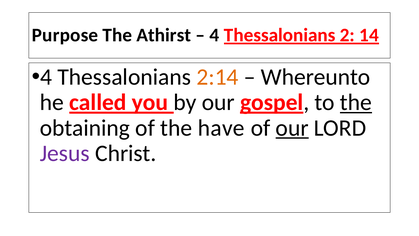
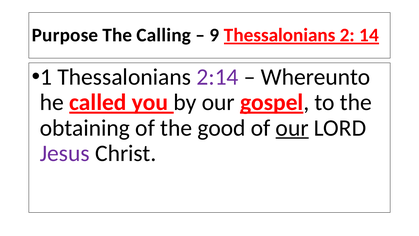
Athirst: Athirst -> Calling (164, 35)
4: 4 -> 9 (214, 35)
4: 4 -> 1 (46, 77)
2:14 colour: orange -> purple (217, 77)
the underline: present -> none (356, 102)
have: have -> good (222, 128)
